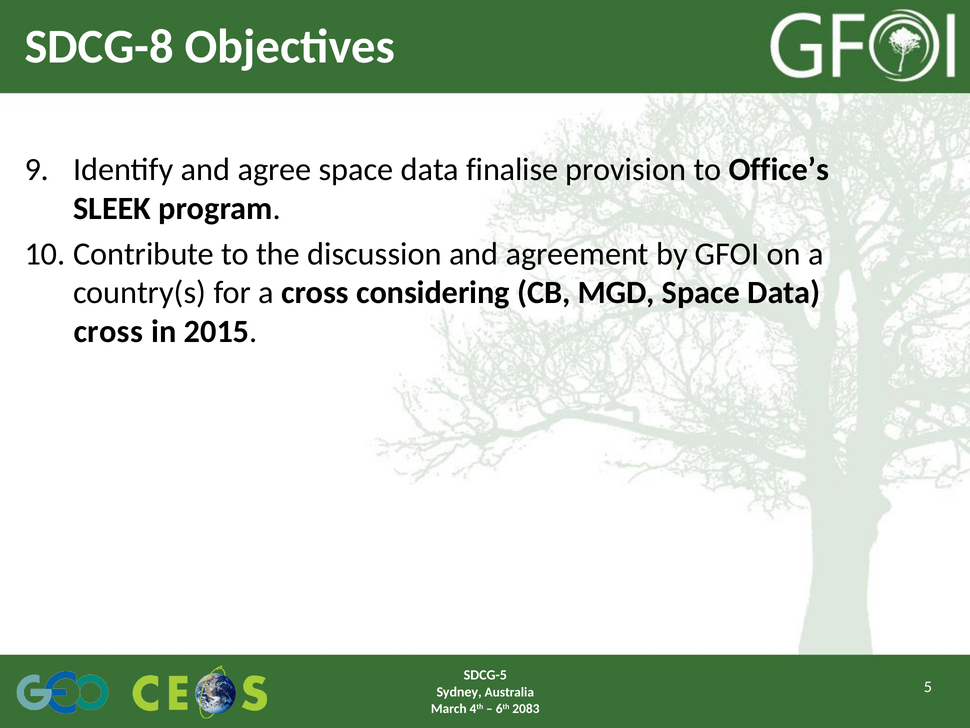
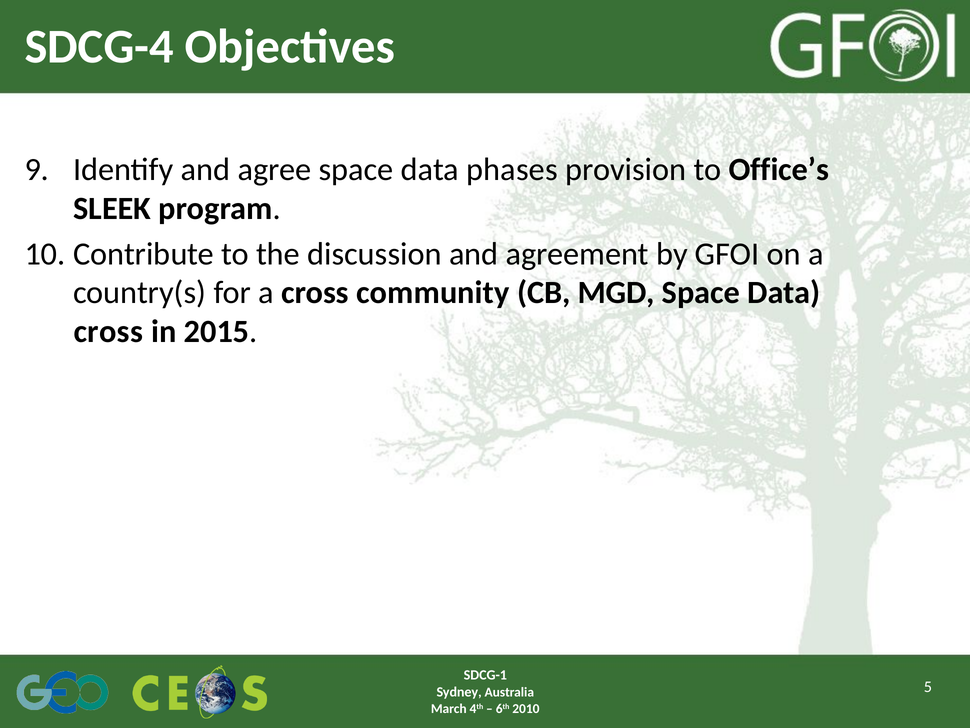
SDCG-8: SDCG-8 -> SDCG-4 (99, 47)
finalise: finalise -> phases (512, 170)
considering: considering -> community (433, 293)
SDCG-5: SDCG-5 -> SDCG-1 (485, 675)
2083: 2083 -> 2010 (526, 708)
